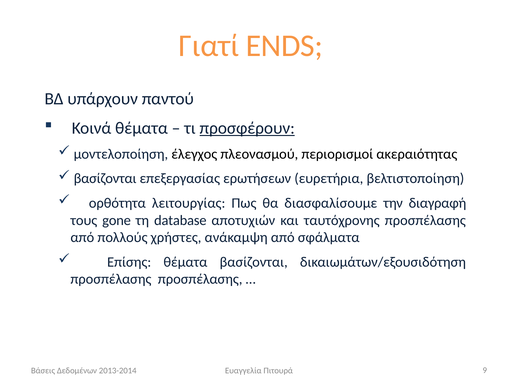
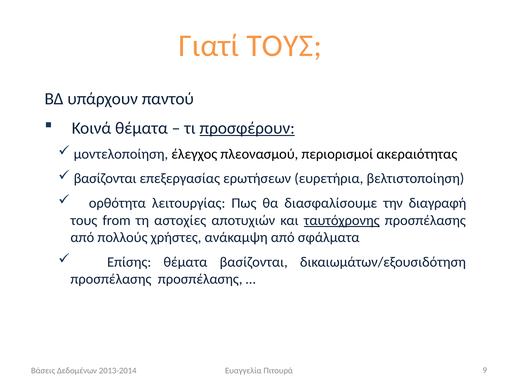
Γιατί ENDS: ENDS -> ΤΟΥΣ (284, 46)
gone: gone -> from (117, 221)
database: database -> αστοχίες (180, 221)
ταυτόχρονης underline: none -> present (342, 221)
